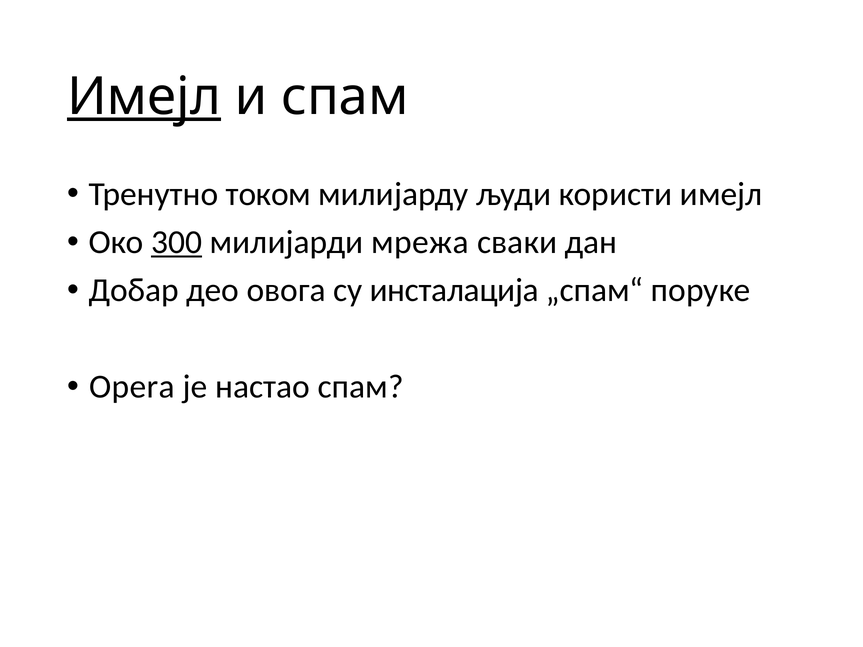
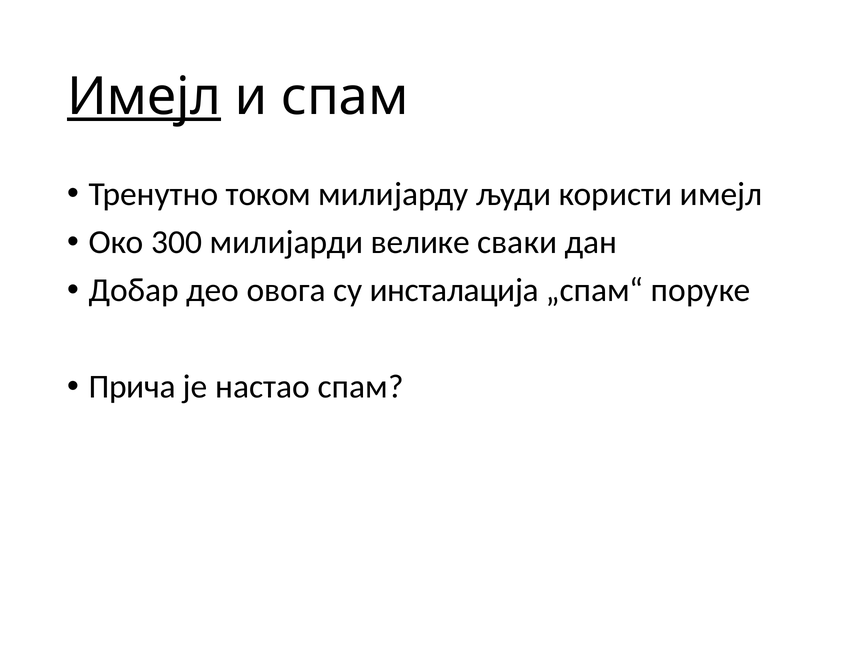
300 underline: present -> none (177, 242)
мрежа: мрежа -> велике (420, 242)
Opera: Opera -> Прича (132, 387)
